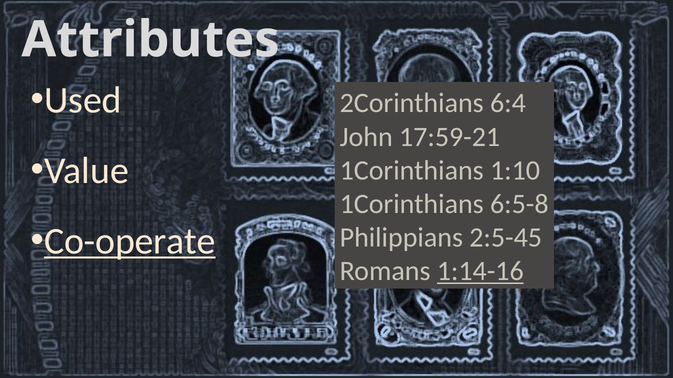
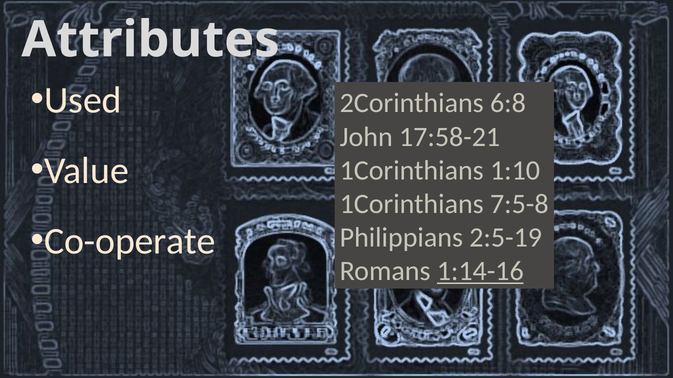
6:4: 6:4 -> 6:8 (508, 103)
17:59-21: 17:59-21 -> 17:58-21 (450, 137)
6:5-8: 6:5-8 -> 7:5-8 (519, 204)
Co-operate underline: present -> none (130, 242)
2:5-45: 2:5-45 -> 2:5-19 (506, 238)
